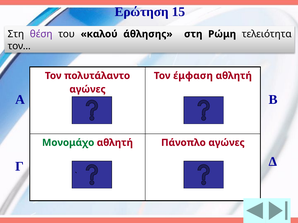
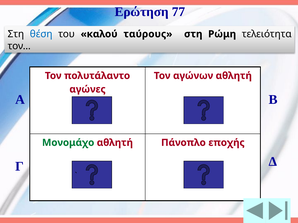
15: 15 -> 77 (179, 12)
θέση colour: purple -> blue (41, 34)
άθλησης: άθλησης -> ταύρους (148, 34)
έμφαση: έμφαση -> αγώνων (193, 76)
Πάνοπλο αγώνες: αγώνες -> εποχής (226, 143)
